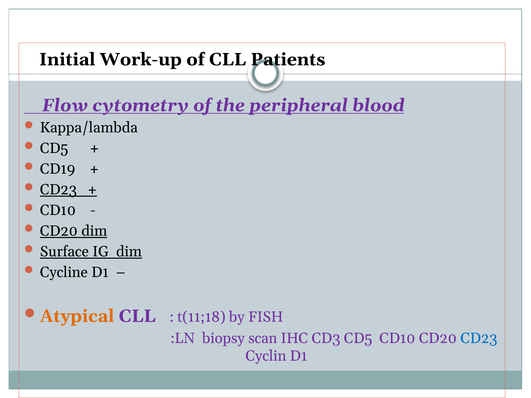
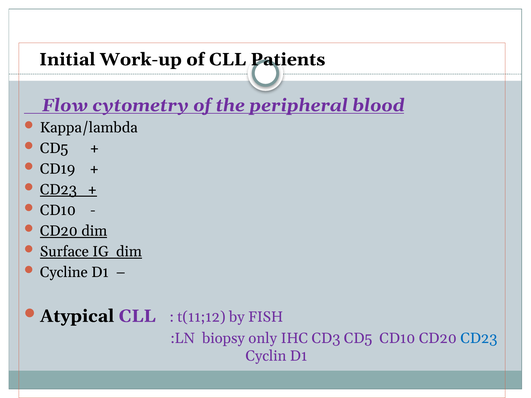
Atypical colour: orange -> black (77, 316)
t(11;18: t(11;18 -> t(11;12 (201, 317)
scan: scan -> only (263, 339)
